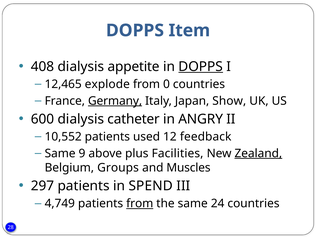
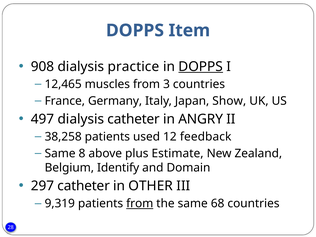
408: 408 -> 908 (42, 67)
appetite: appetite -> practice (133, 67)
explode: explode -> muscles (107, 84)
0: 0 -> 3 (166, 84)
Germany underline: present -> none (115, 101)
600: 600 -> 497 (42, 119)
10,552: 10,552 -> 38,258 (63, 137)
9: 9 -> 8 (82, 153)
Facilities: Facilities -> Estimate (178, 153)
Zealand underline: present -> none (258, 153)
Groups: Groups -> Identify (118, 168)
Muscles: Muscles -> Domain (188, 168)
297 patients: patients -> catheter (84, 186)
SPEND: SPEND -> OTHER (151, 186)
4,749: 4,749 -> 9,319 (60, 203)
24: 24 -> 68 (218, 203)
